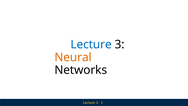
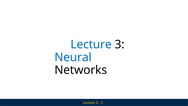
Neural colour: orange -> blue (73, 57)
